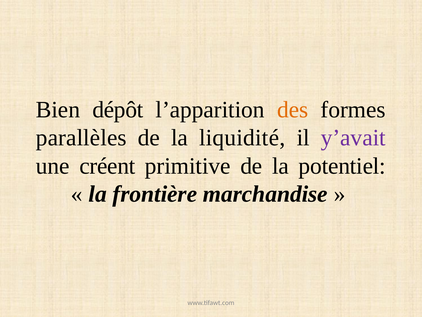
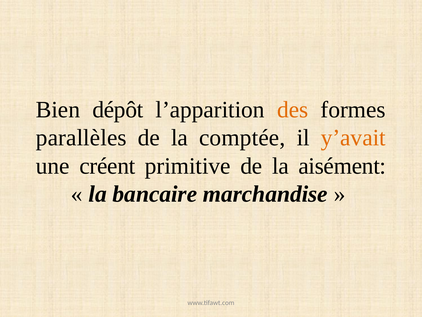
liquidité: liquidité -> comptée (242, 138)
y’avait colour: purple -> orange (353, 138)
potentiel: potentiel -> aisément (342, 166)
frontière: frontière -> bancaire (155, 194)
